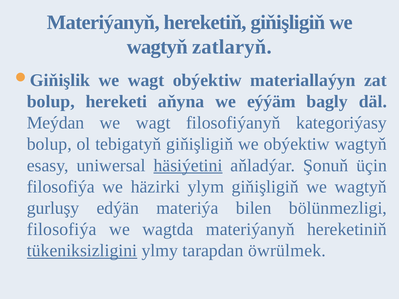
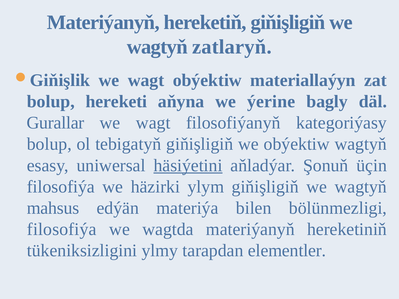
eýýäm: eýýäm -> ýerine (271, 102)
Meýdan: Meýdan -> Gurallar (56, 123)
gurluşy: gurluşy -> mahsus (53, 208)
tükeniksizligini underline: present -> none (82, 251)
öwrülmek: öwrülmek -> elementler (287, 251)
